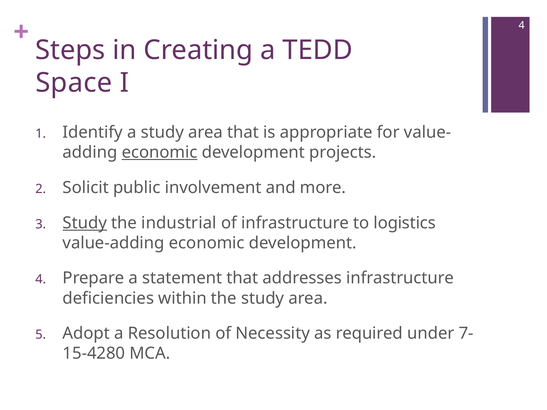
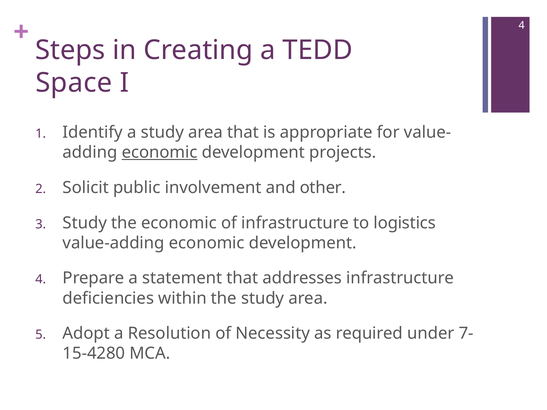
more: more -> other (323, 188)
Study underline: present -> none (85, 223)
the industrial: industrial -> economic (179, 223)
